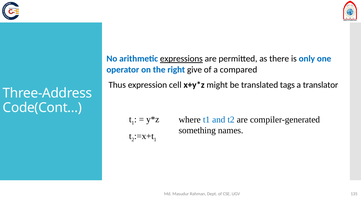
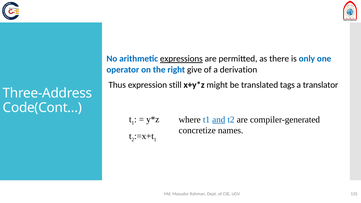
compared: compared -> derivation (239, 70)
cell: cell -> still (175, 85)
and underline: none -> present (219, 120)
something: something -> concretize (197, 130)
